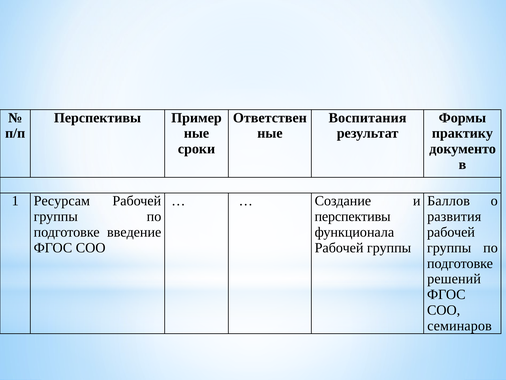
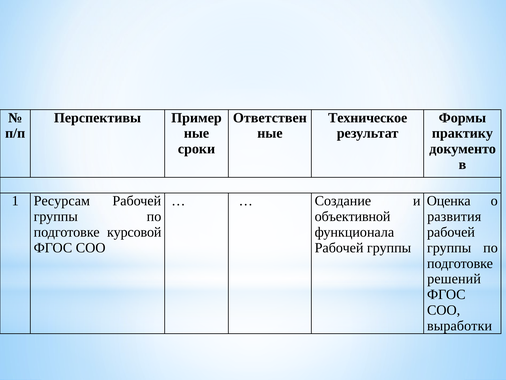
Воспитания: Воспитания -> Техническое (368, 118)
Баллов: Баллов -> Оценка (449, 201)
перспективы: перспективы -> объективной (353, 216)
введение: введение -> курсовой (134, 232)
семинаров: семинаров -> выработки (460, 325)
